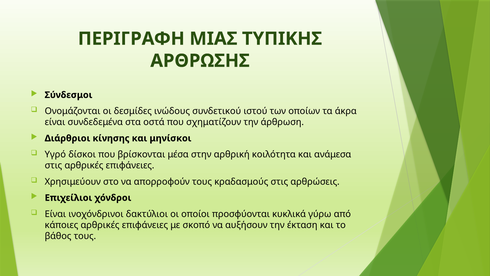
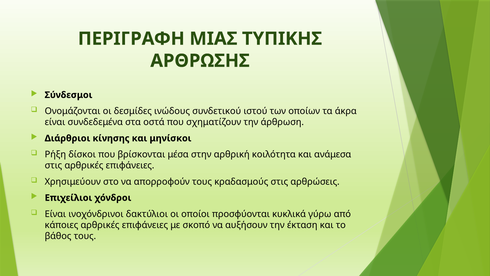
Υγρό: Υγρό -> Ρήξη (55, 154)
